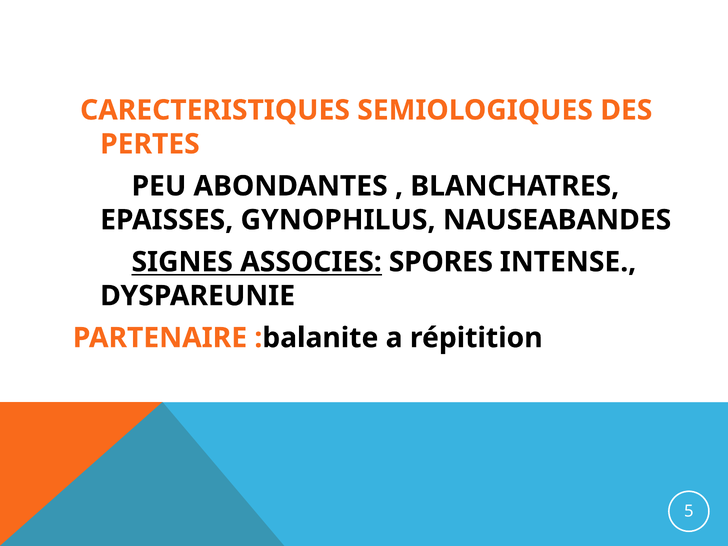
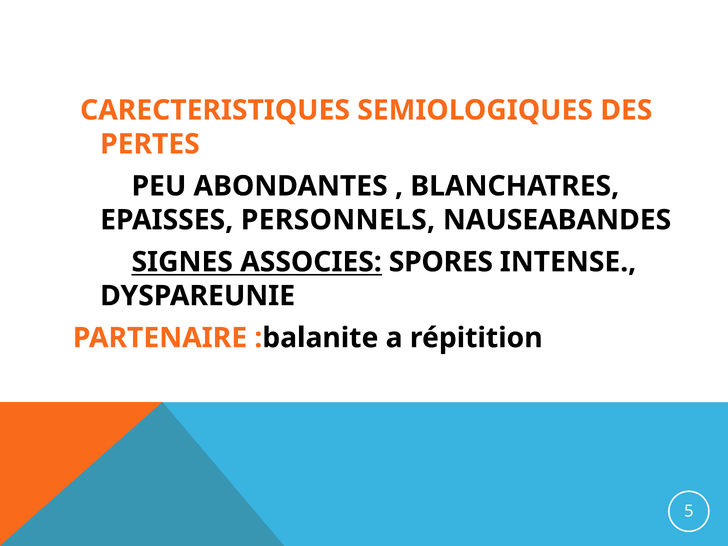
GYNOPHILUS: GYNOPHILUS -> PERSONNELS (338, 220)
